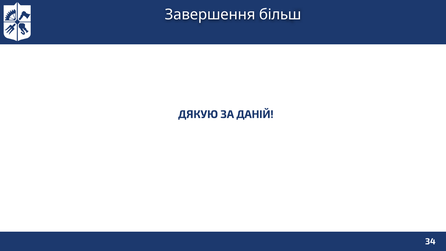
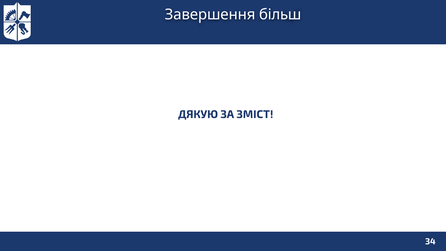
ДАНІЙ: ДАНІЙ -> ЗМІСТ (255, 114)
